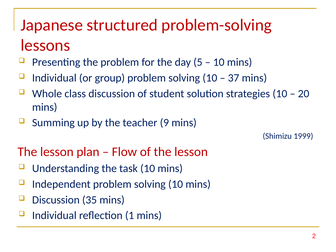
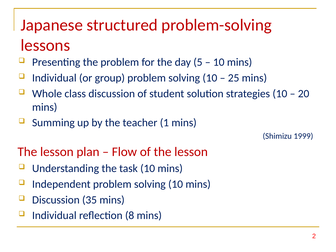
37: 37 -> 25 (234, 78)
9: 9 -> 1 (164, 123)
1: 1 -> 8 (130, 216)
